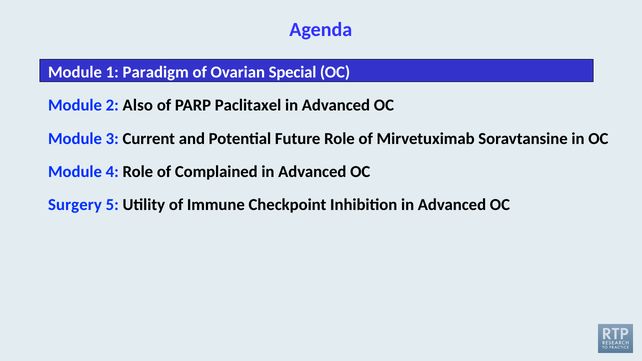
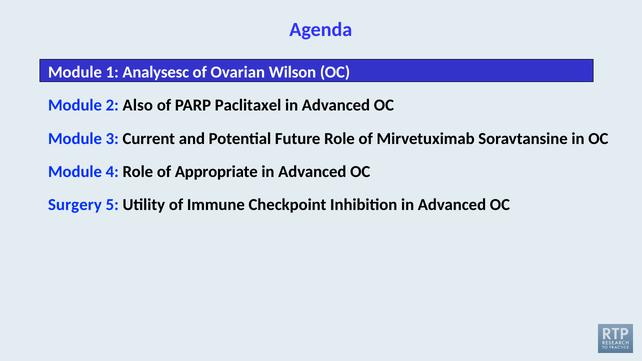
Paradigm: Paradigm -> Analysesc (156, 72)
Special: Special -> Wilson (292, 72)
Complained: Complained -> Appropriate (216, 172)
